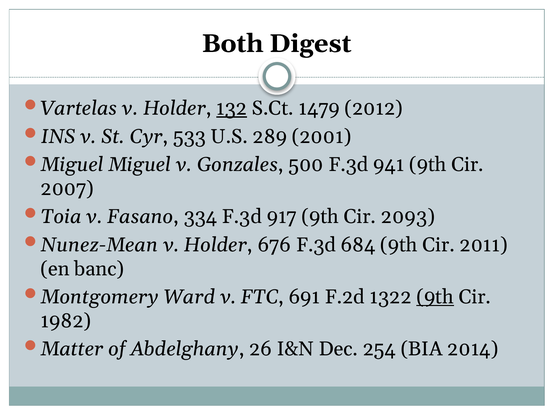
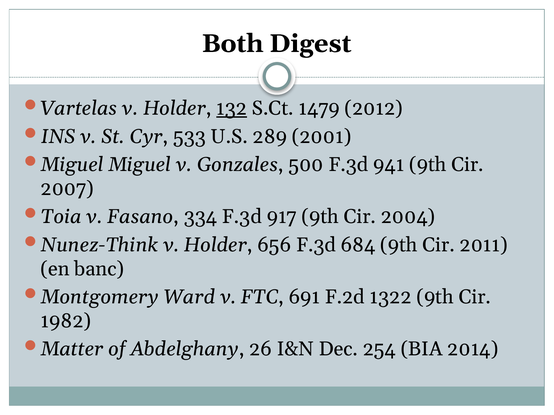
2093: 2093 -> 2004 (408, 217)
Nunez-Mean: Nunez-Mean -> Nunez-Think (100, 245)
676: 676 -> 656 (274, 245)
9th underline: present -> none (435, 297)
